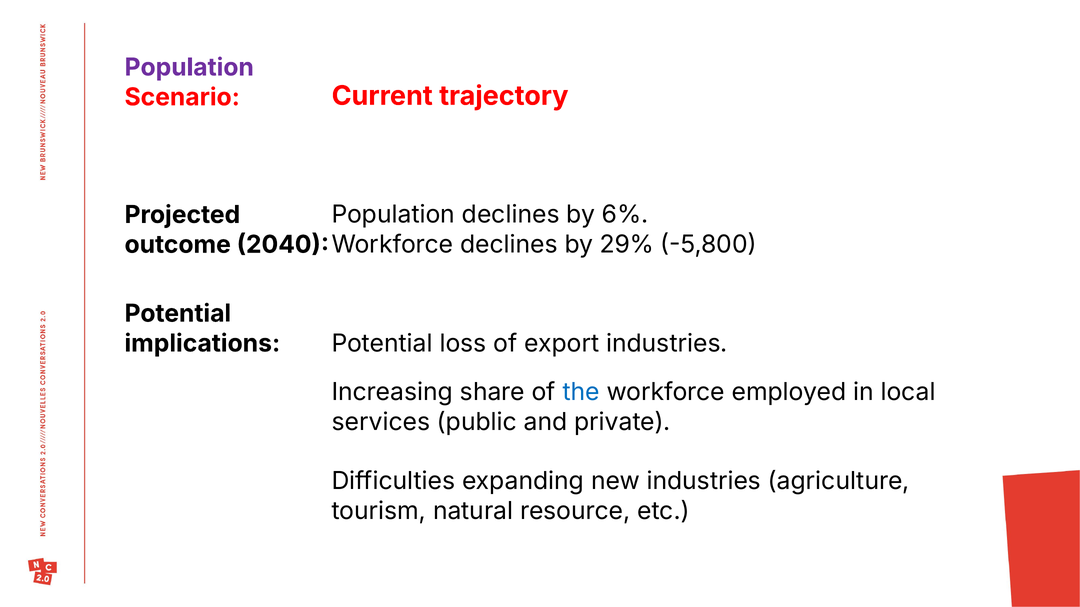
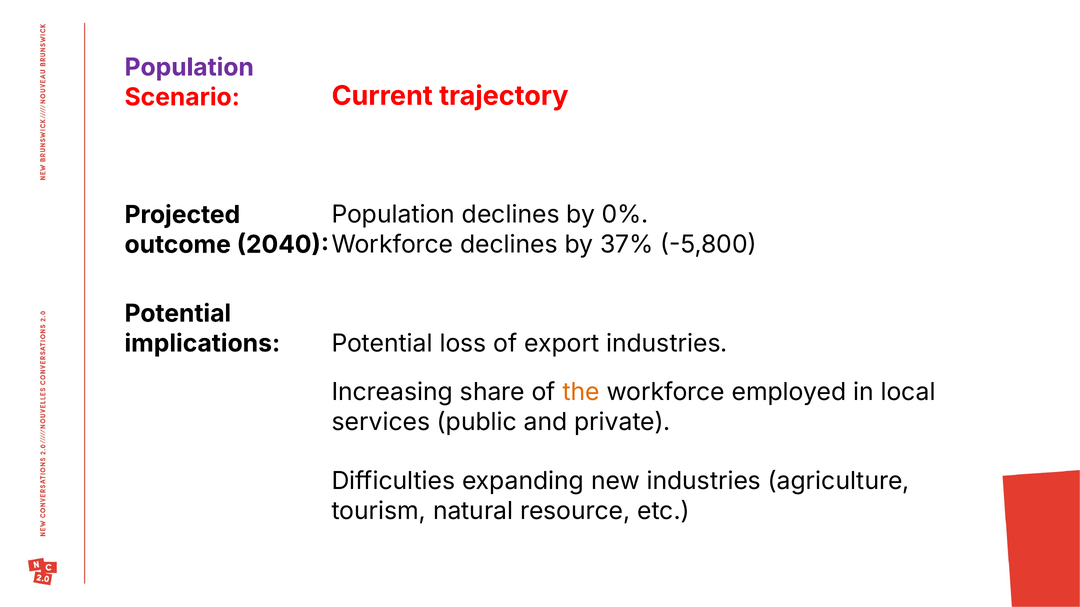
6%: 6% -> 0% (625, 215)
29%: 29% -> 37% (627, 245)
the colour: blue -> orange (581, 392)
